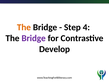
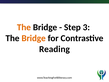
4: 4 -> 3 (86, 27)
Bridge colour: purple -> orange (34, 38)
Develop: Develop -> Reading (54, 49)
